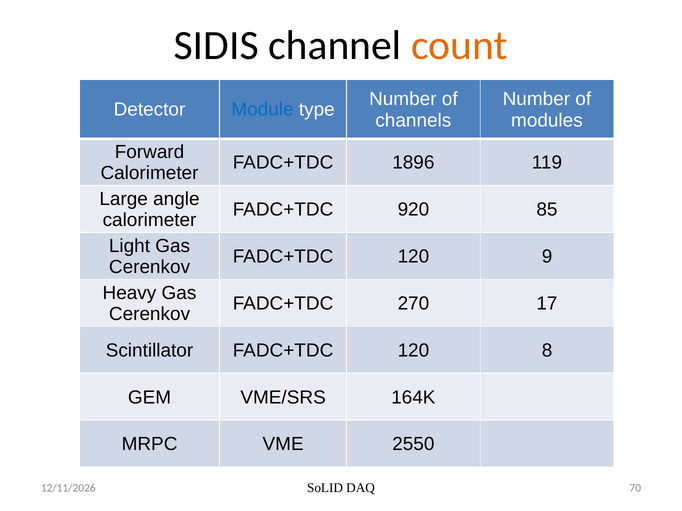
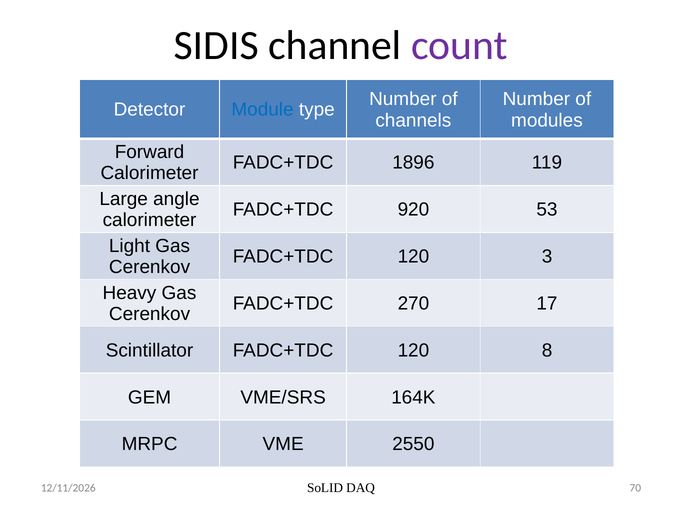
count colour: orange -> purple (459, 46)
85: 85 -> 53 (547, 210)
9: 9 -> 3 (547, 257)
